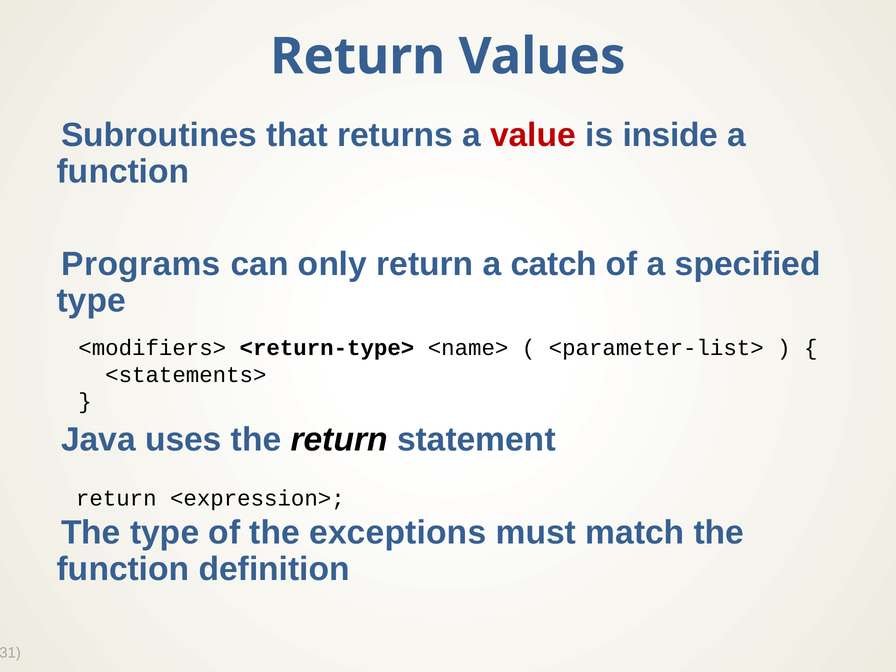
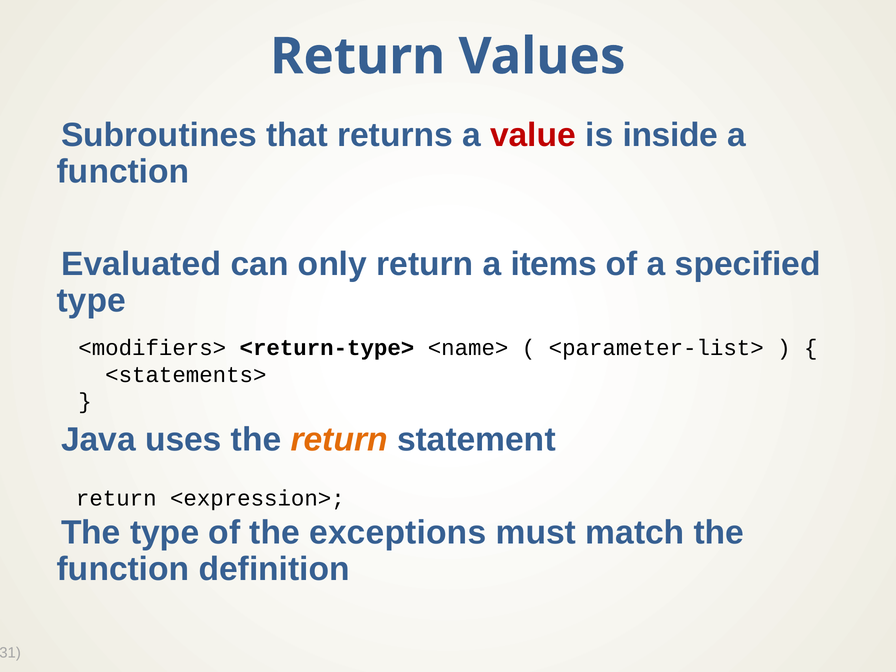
Programs: Programs -> Evaluated (141, 264)
catch: catch -> items (554, 264)
return colour: black -> orange (339, 440)
